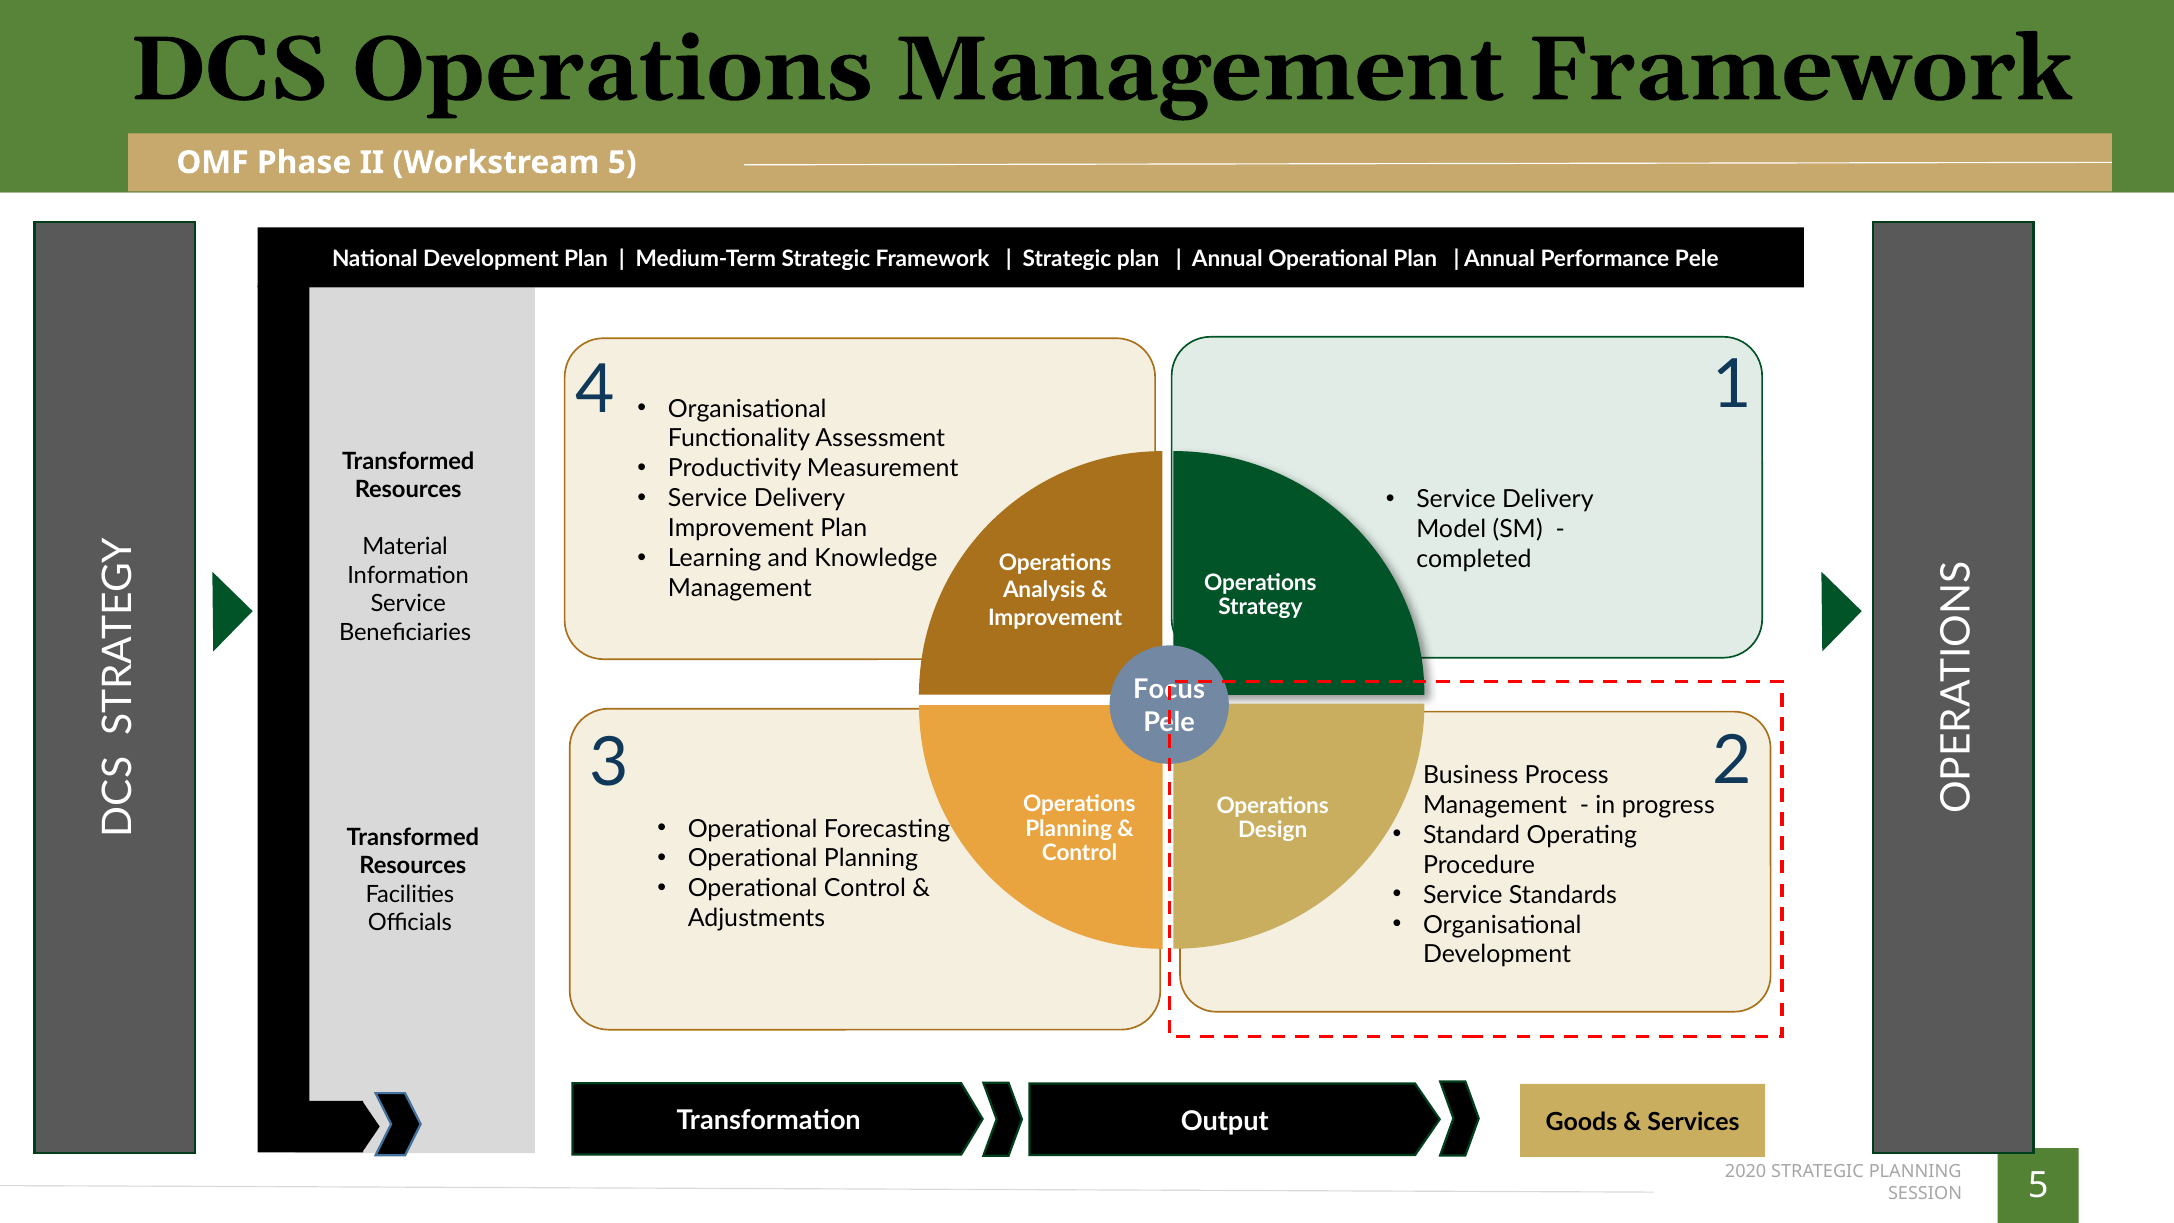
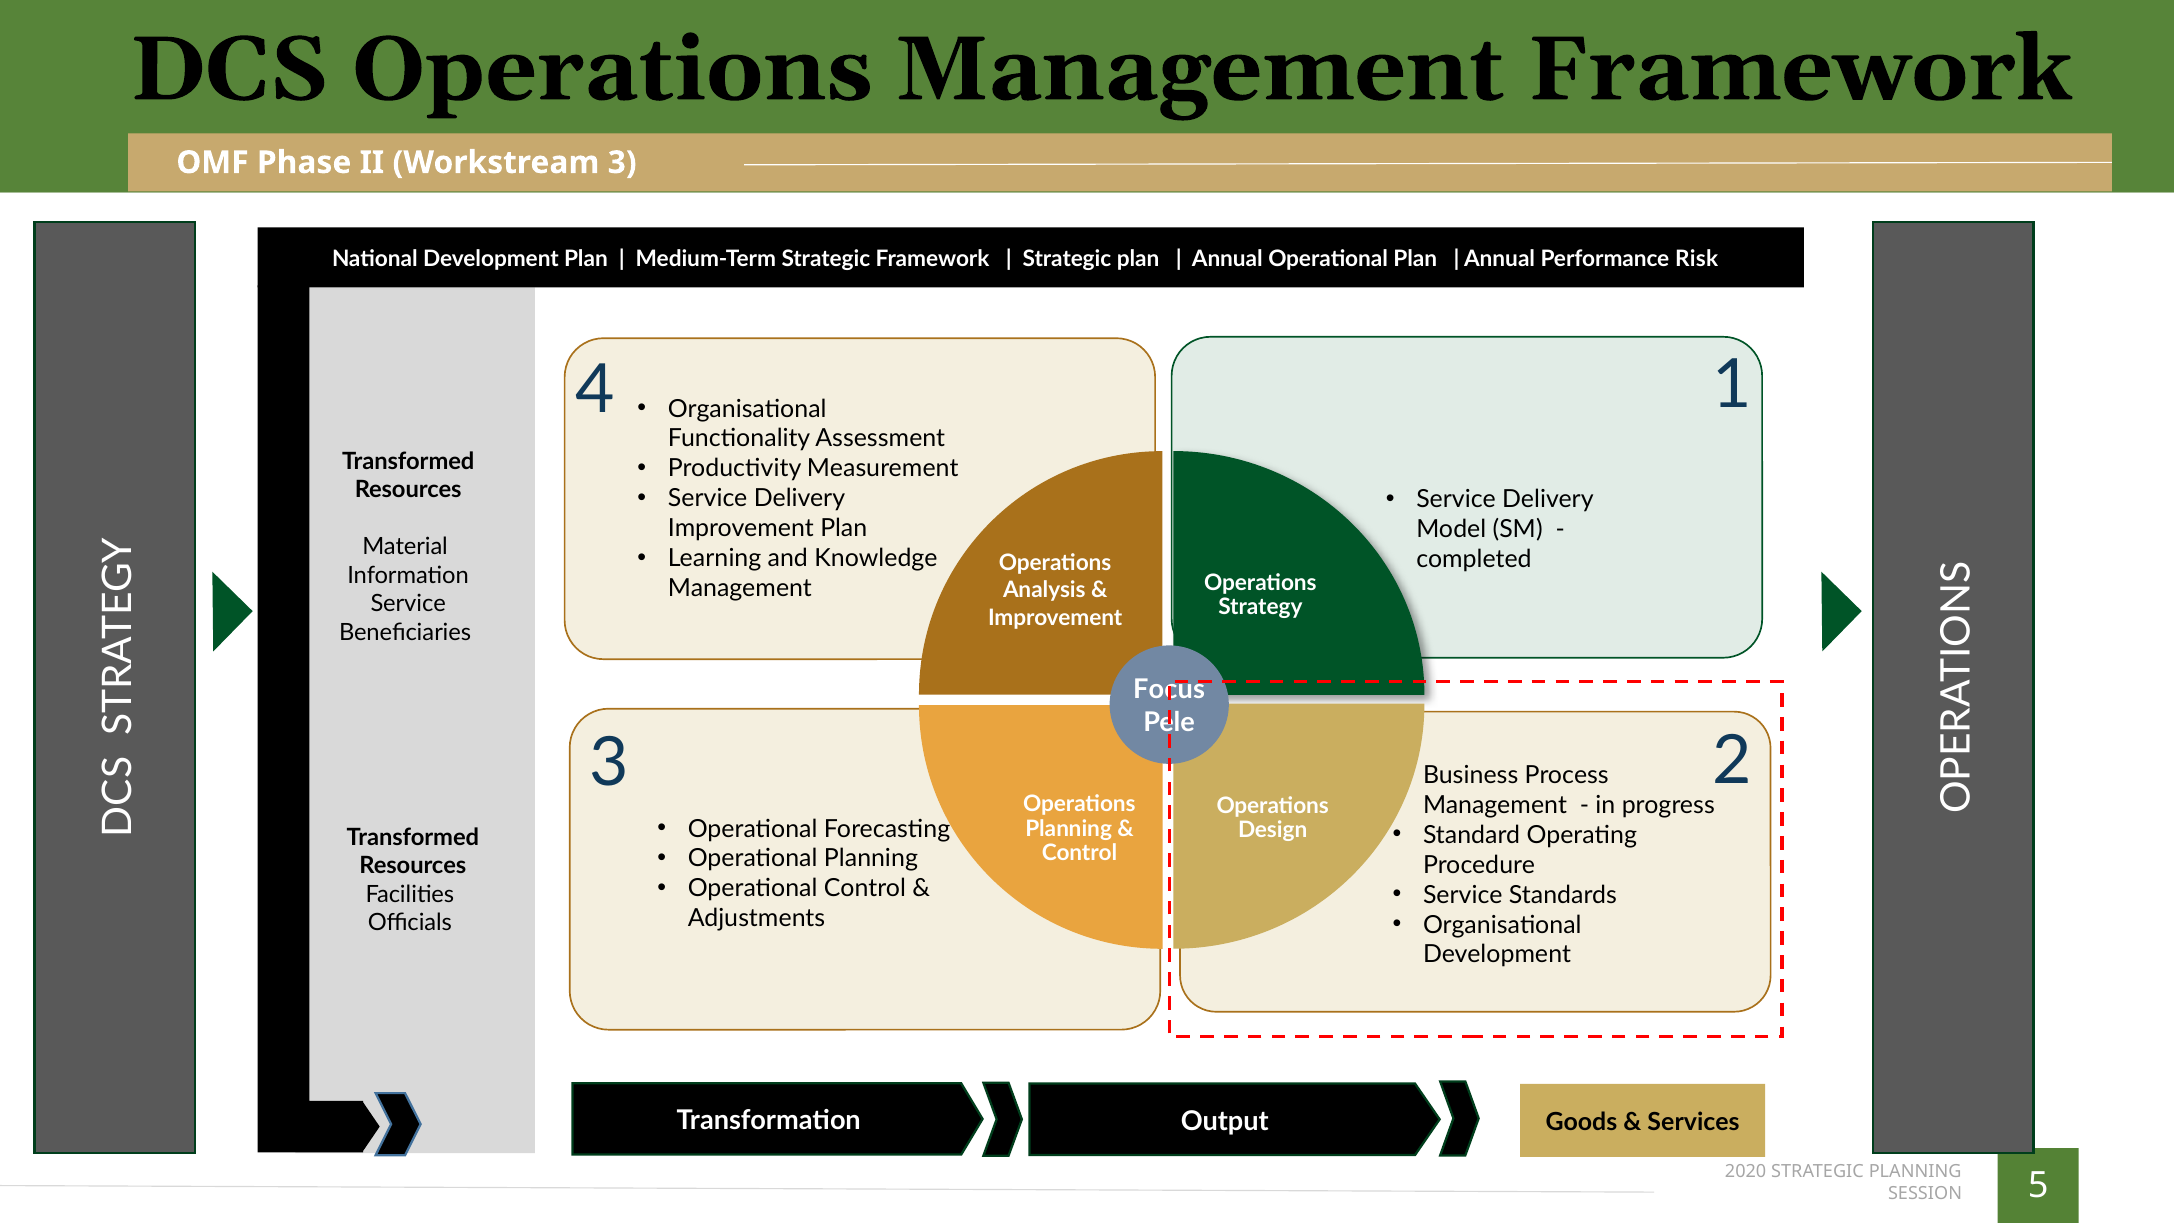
Workstream 5: 5 -> 3 (622, 163)
Performance Pele: Pele -> Risk (1697, 259)
